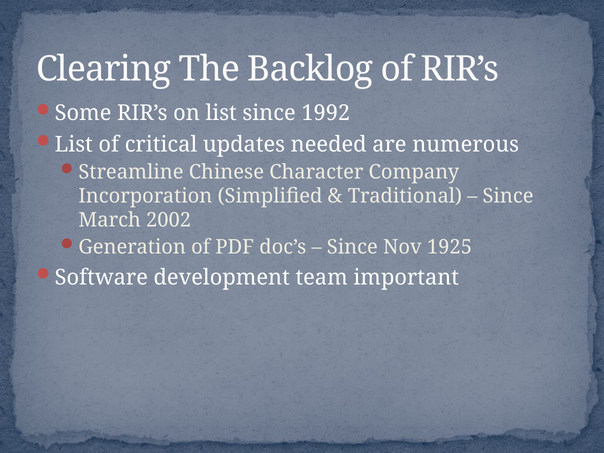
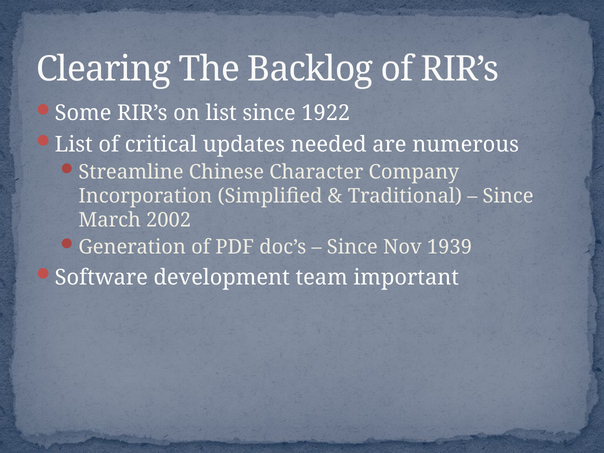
1992: 1992 -> 1922 (326, 113)
1925: 1925 -> 1939 (449, 247)
